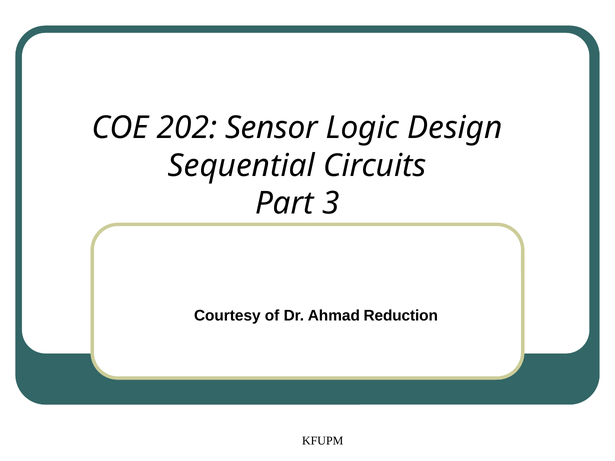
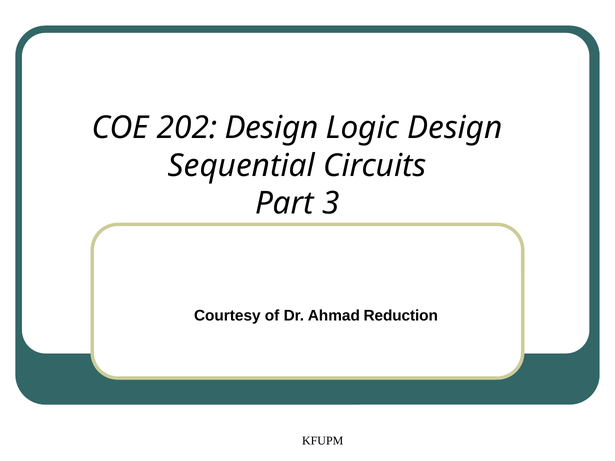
202 Sensor: Sensor -> Design (272, 128)
